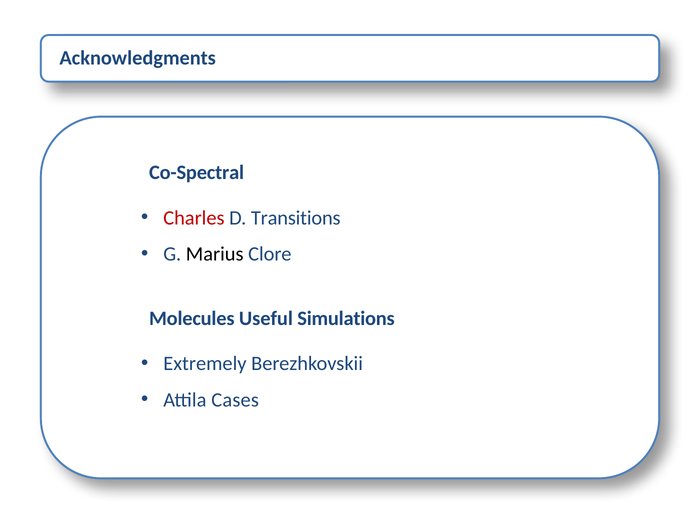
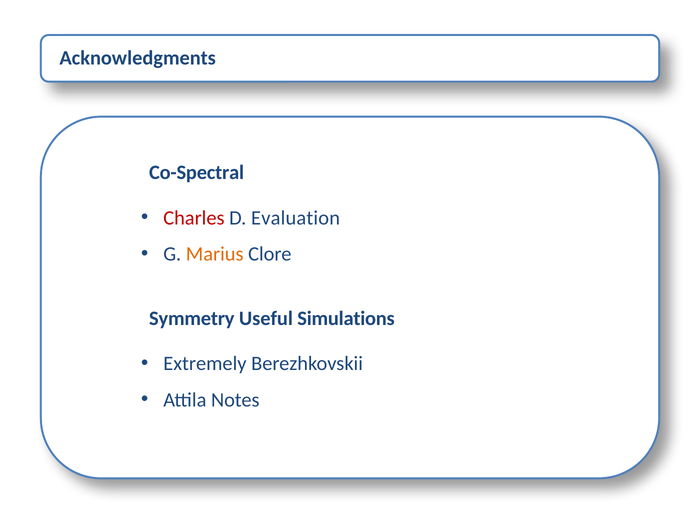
Transitions: Transitions -> Evaluation (296, 218)
Marius colour: black -> orange (215, 254)
Molecules: Molecules -> Symmetry (192, 319)
Cases: Cases -> Notes (235, 400)
